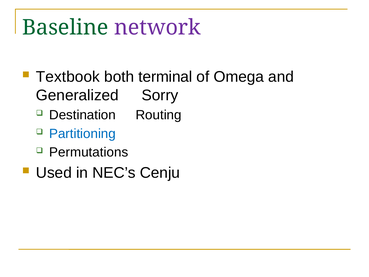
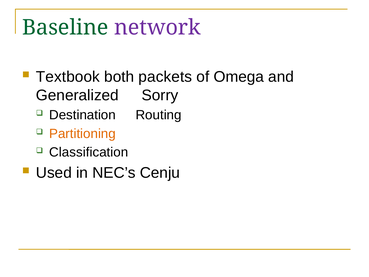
terminal: terminal -> packets (165, 77)
Partitioning colour: blue -> orange (82, 134)
Permutations: Permutations -> Classification (89, 152)
